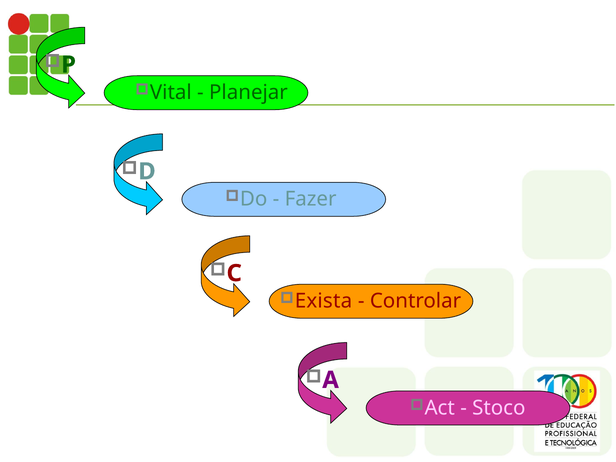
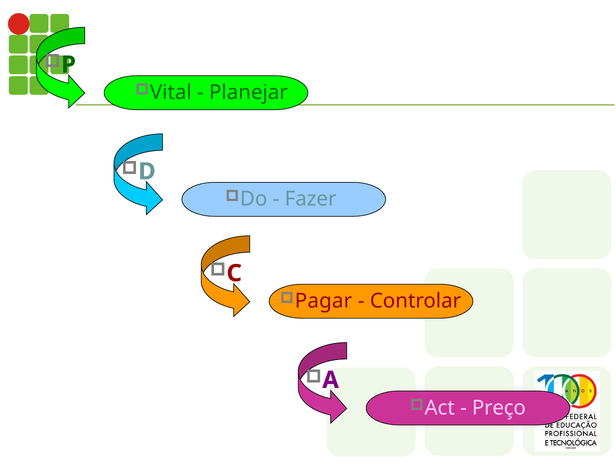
Exista: Exista -> Pagar (323, 301)
Stoco: Stoco -> Preço (499, 408)
